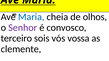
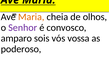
Maria colour: blue -> orange (31, 17)
terceiro: terceiro -> amparo (16, 38)
clemente: clemente -> poderoso (21, 49)
